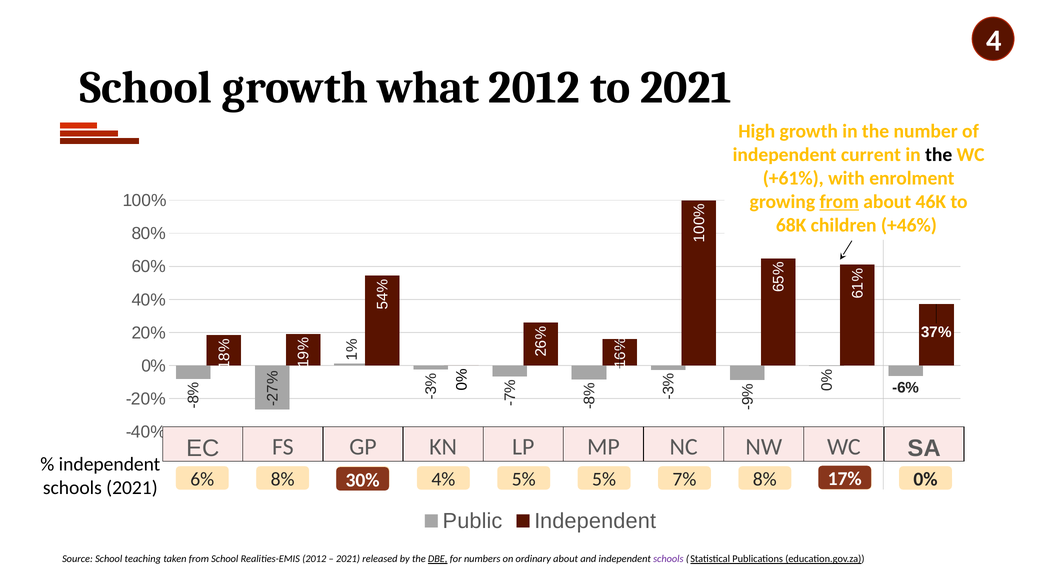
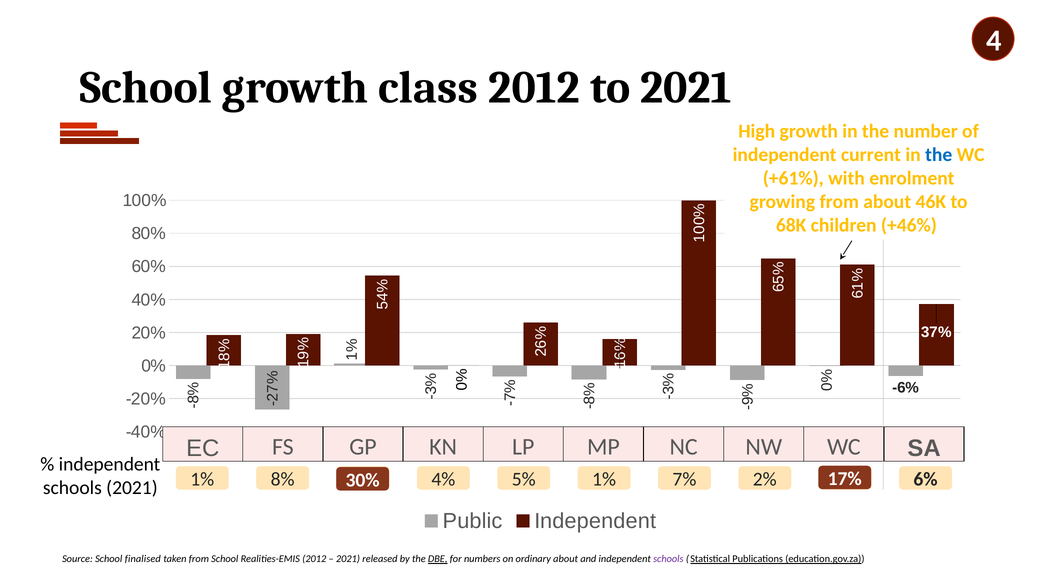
what: what -> class (428, 88)
the colour: black -> blue (939, 155)
from underline: present -> none (839, 202)
6%: 6% -> 1% (202, 479)
5% 5%: 5% -> 1% (604, 479)
7% 8%: 8% -> 2% (765, 479)
0%: 0% -> 6% (926, 479)
teaching: teaching -> finalised (143, 559)
